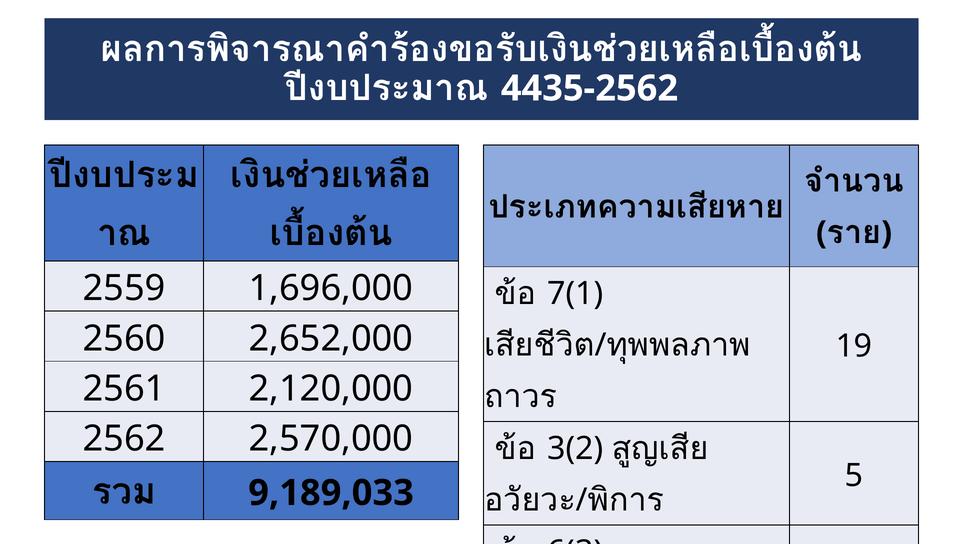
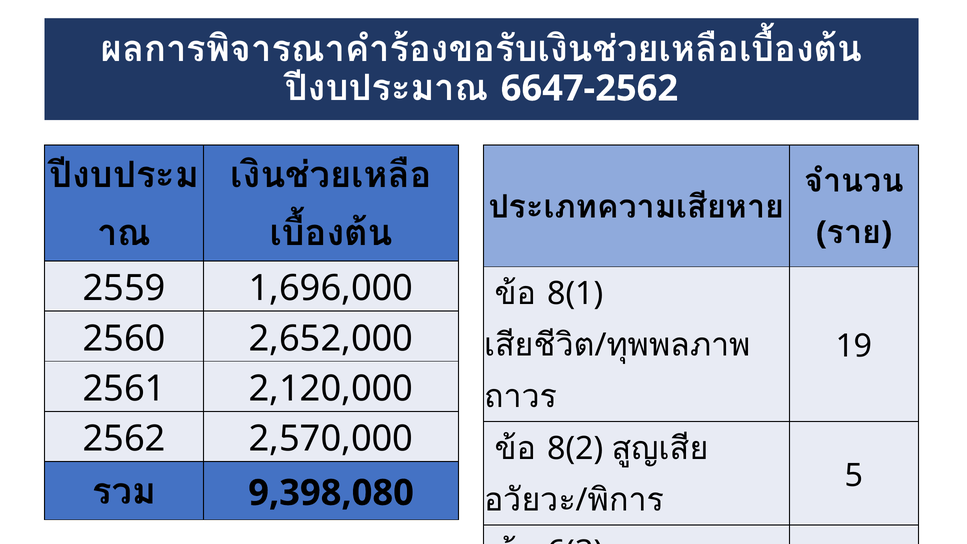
4435-2562: 4435-2562 -> 6647-2562 (589, 88)
7(1: 7(1 -> 8(1 (575, 294)
3(2: 3(2 -> 8(2 (575, 449)
9,189,033: 9,189,033 -> 9,398,080 (331, 493)
